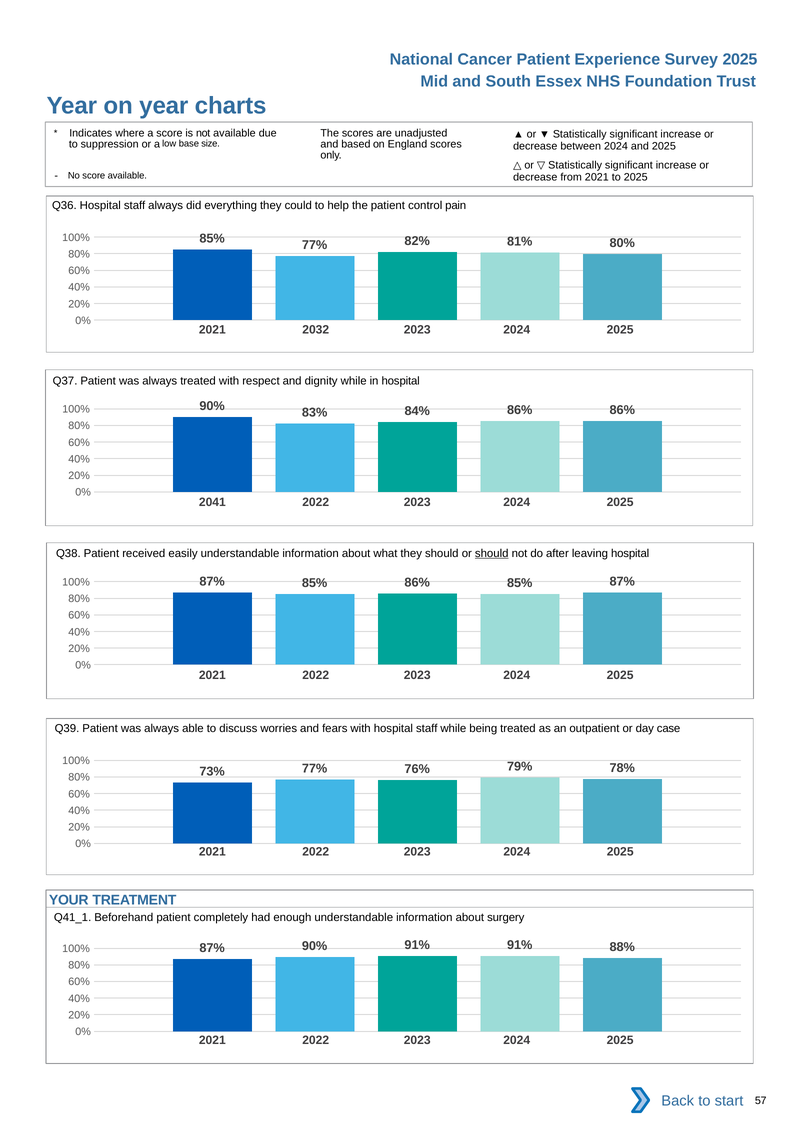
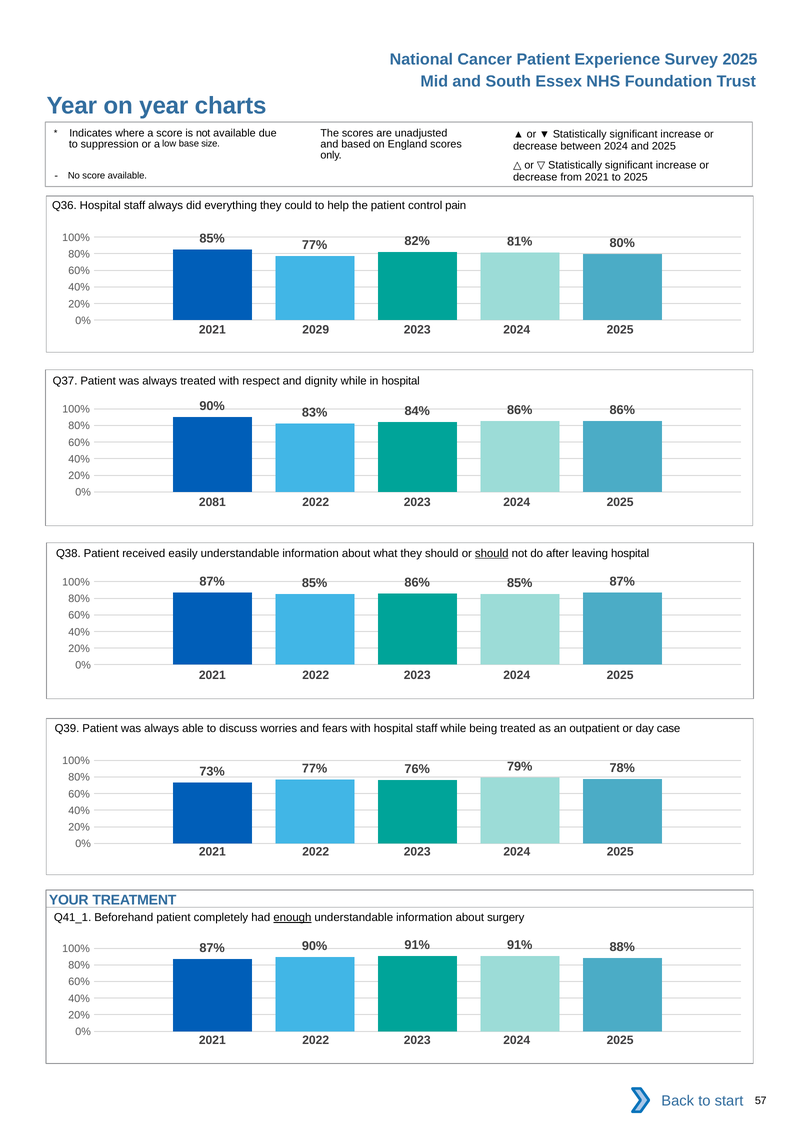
2032: 2032 -> 2029 (316, 330)
2041: 2041 -> 2081 (212, 502)
enough underline: none -> present (292, 918)
